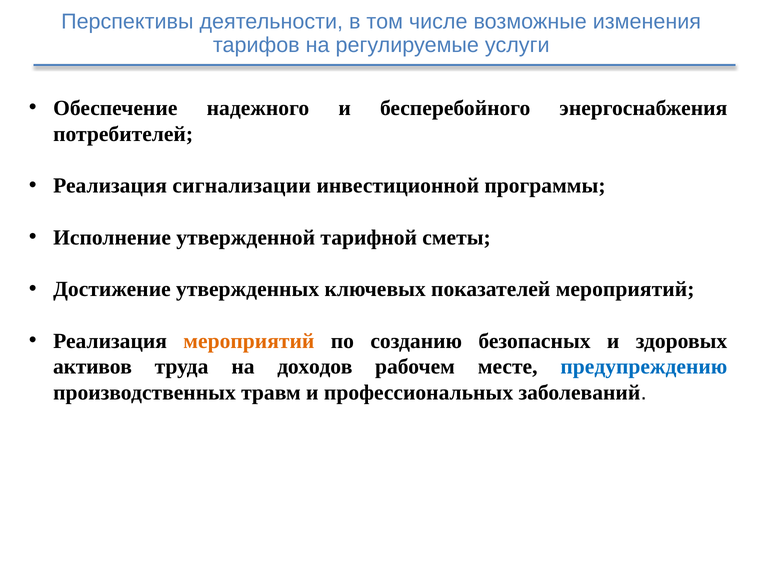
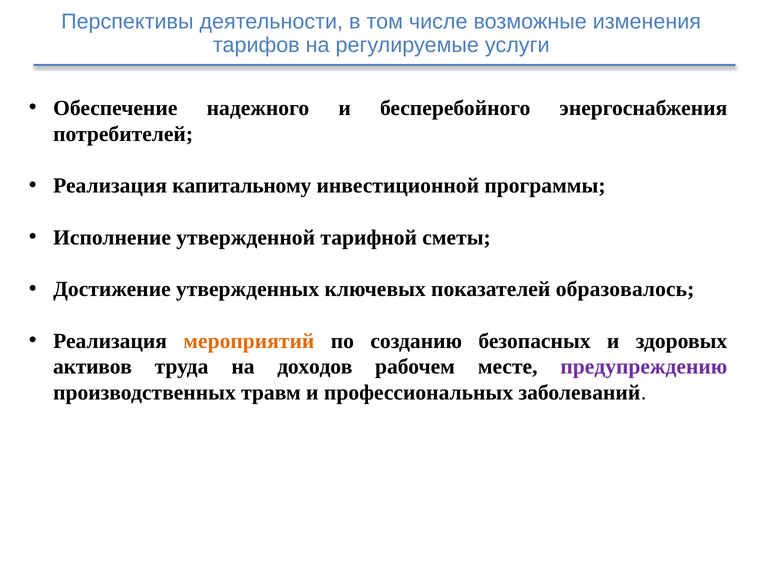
сигнализации: сигнализации -> капитальному (242, 185)
показателей мероприятий: мероприятий -> образовалось (625, 289)
предупреждению colour: blue -> purple (644, 366)
